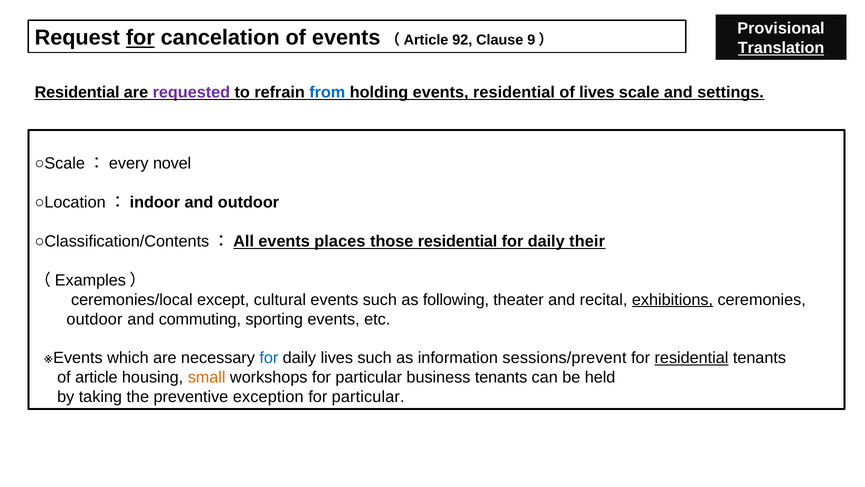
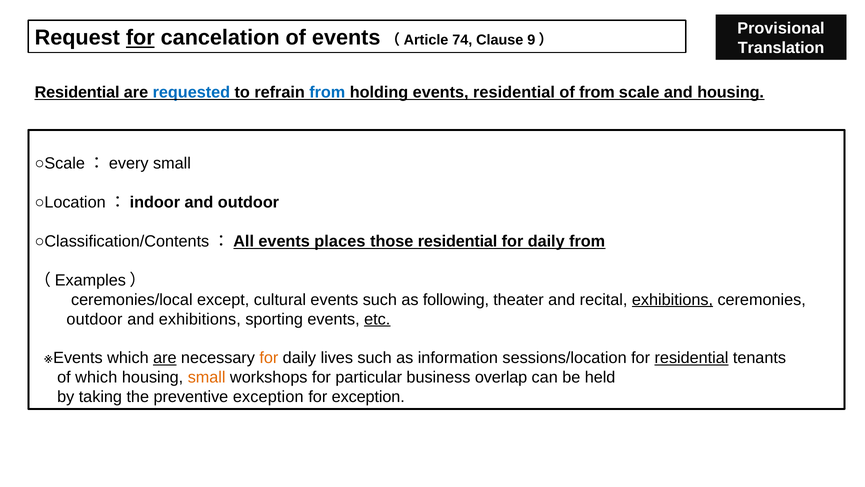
92: 92 -> 74 (462, 40)
Translation underline: present -> none (781, 48)
requested colour: purple -> blue (191, 92)
of lives: lives -> from (597, 92)
and settings: settings -> housing (731, 92)
○Scale：every novel: novel -> small (172, 163)
daily their: their -> from (587, 241)
and commuting: commuting -> exhibitions (200, 319)
etc underline: none -> present (377, 319)
are underline: none -> present (165, 358)
for colour: blue -> orange (269, 358)
sessions/prevent: sessions/prevent -> sessions/location (565, 358)
of article: article -> which (96, 377)
business tenants: tenants -> overlap (501, 377)
particular: particular -> exception (368, 397)
